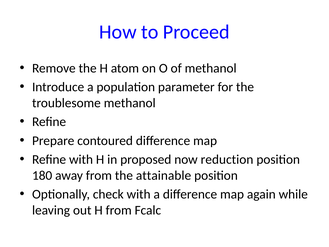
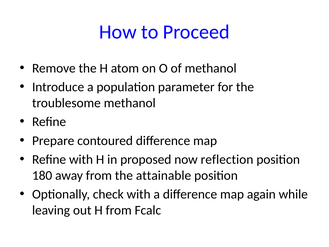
reduction: reduction -> reflection (227, 159)
